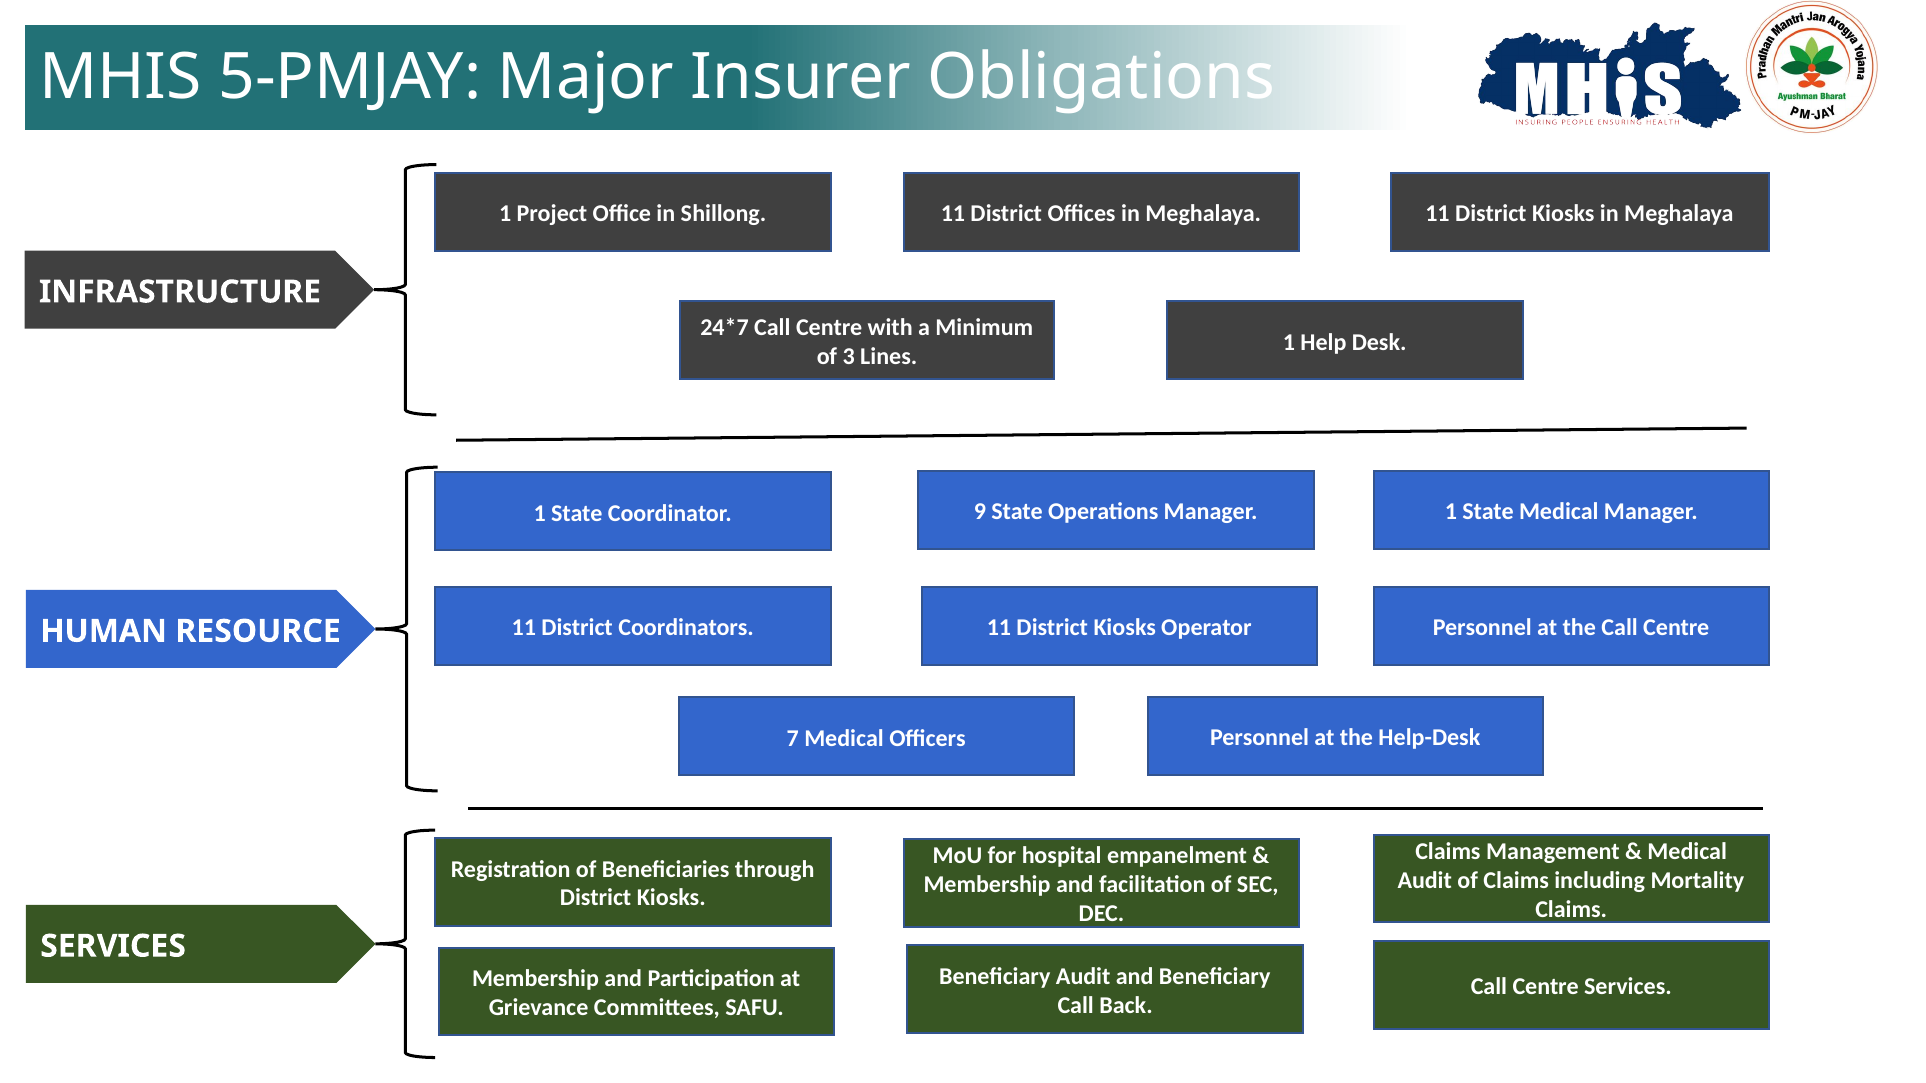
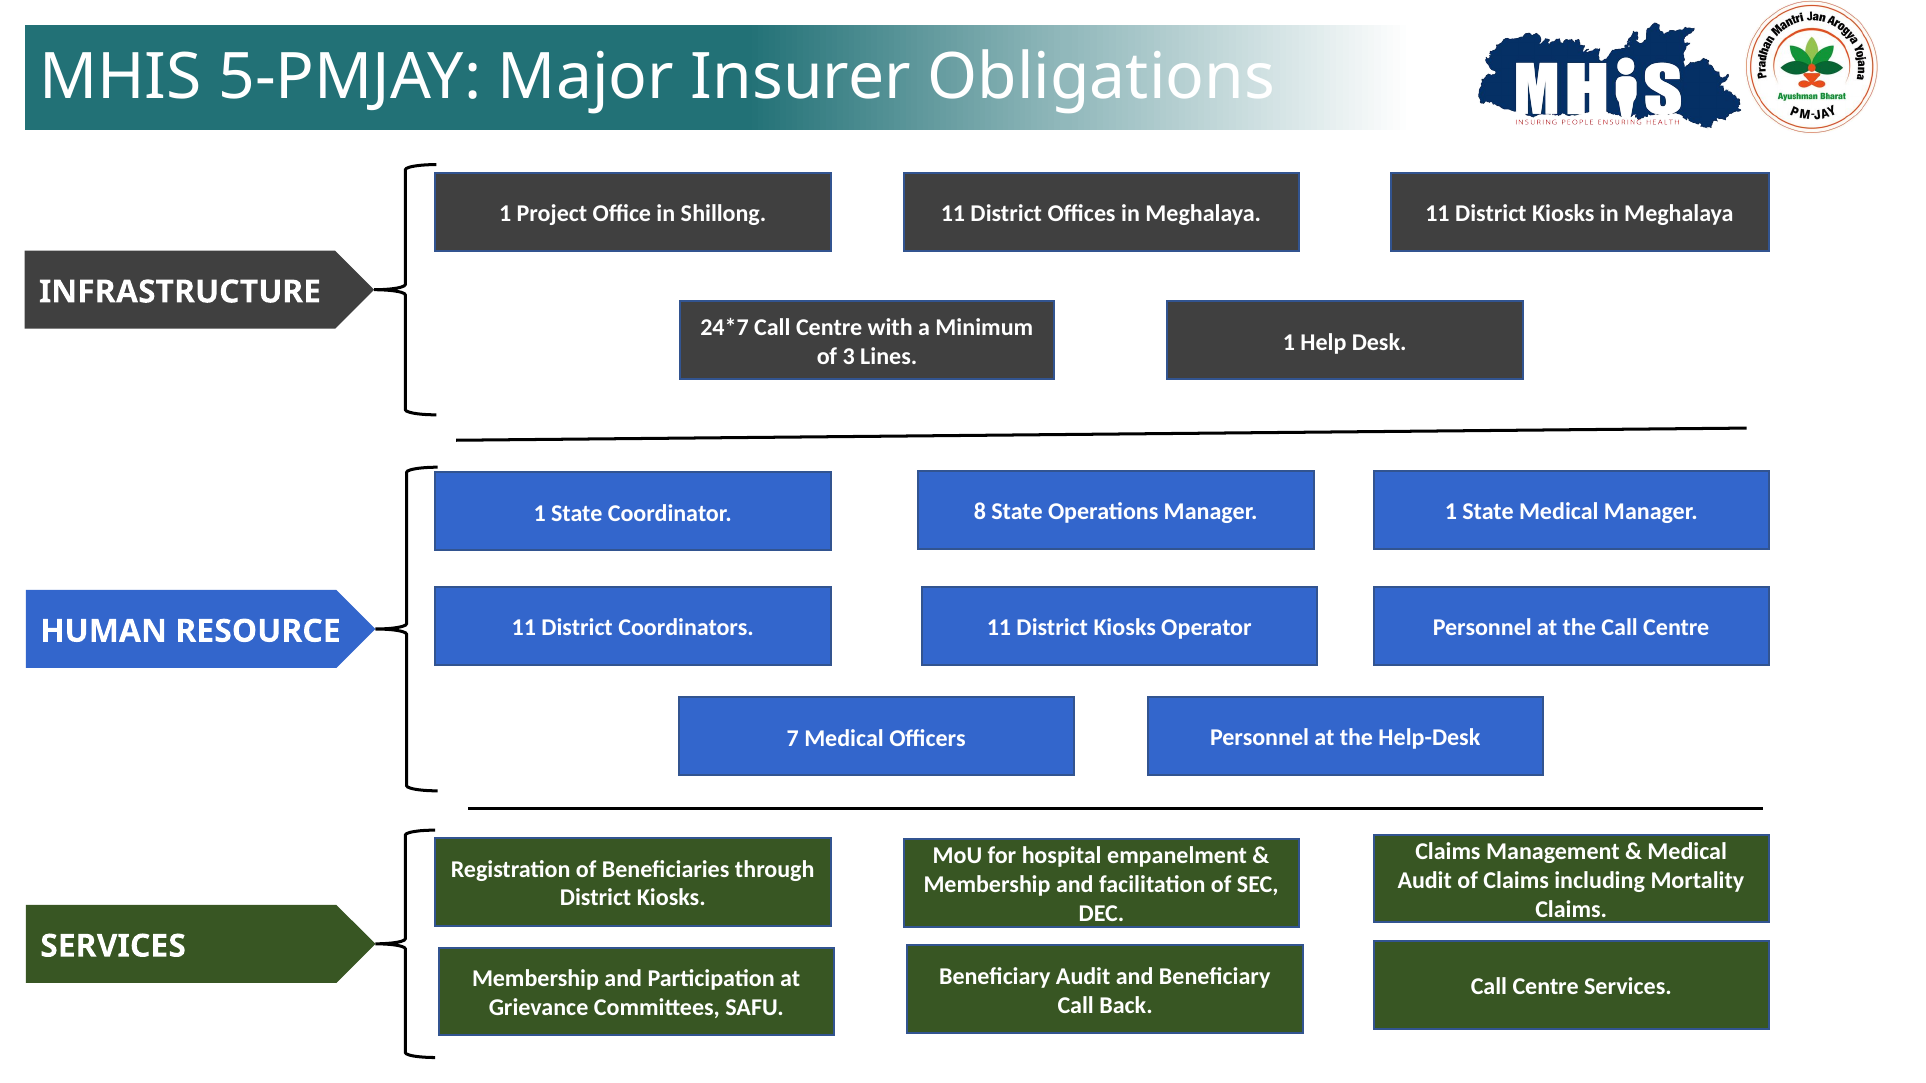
9: 9 -> 8 (980, 512)
